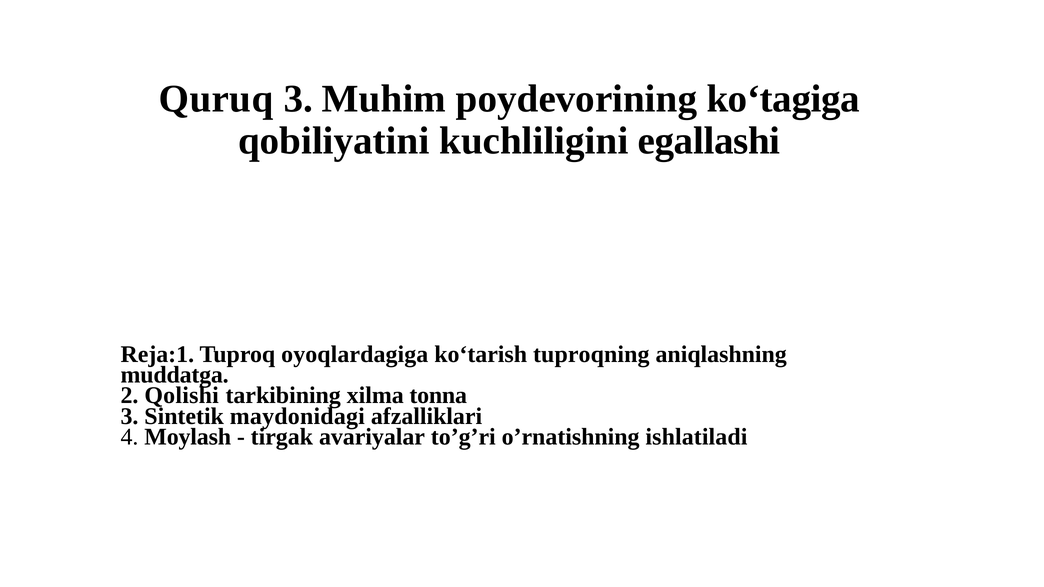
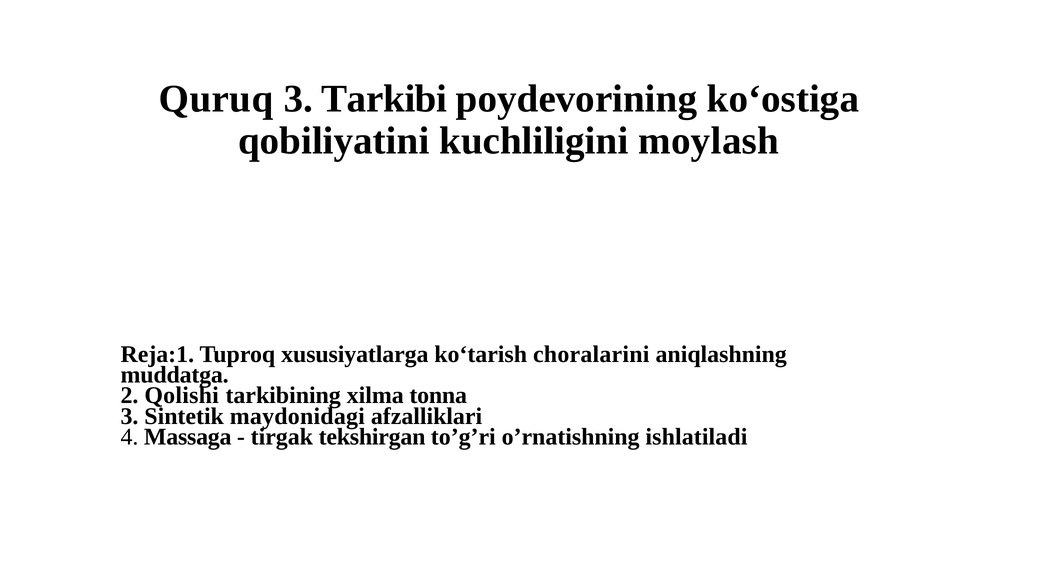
Muhim: Muhim -> Tarkibi (384, 99)
ko‘tagiga: ko‘tagiga -> ko‘ostiga (783, 99)
egallashi: egallashi -> moylash (709, 141)
oyoqlardagiga: oyoqlardagiga -> xususiyatlarga (355, 354)
tuproqning: tuproqning -> choralarini (591, 354)
Moylash: Moylash -> Massaga (188, 437)
avariyalar: avariyalar -> tekshirgan (372, 437)
